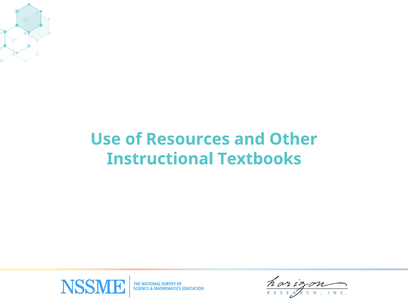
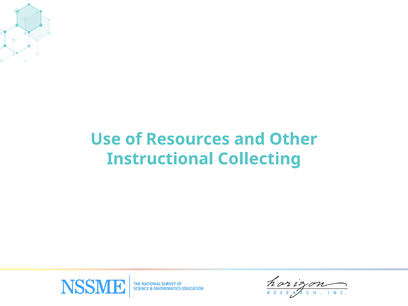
Textbooks: Textbooks -> Collecting (259, 159)
